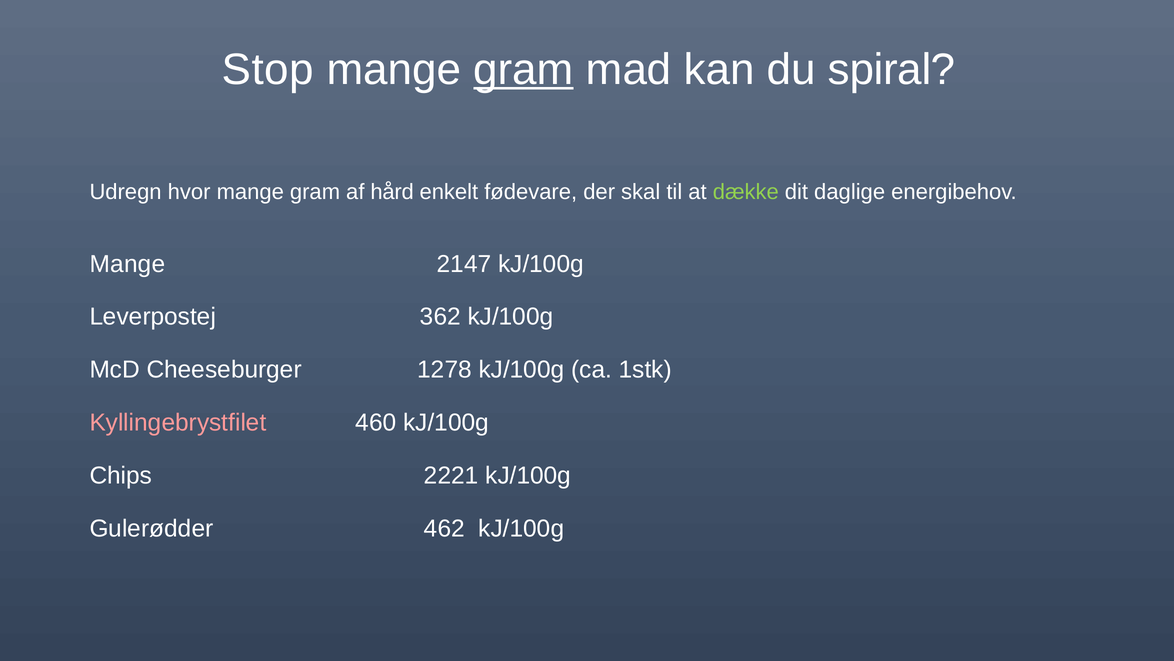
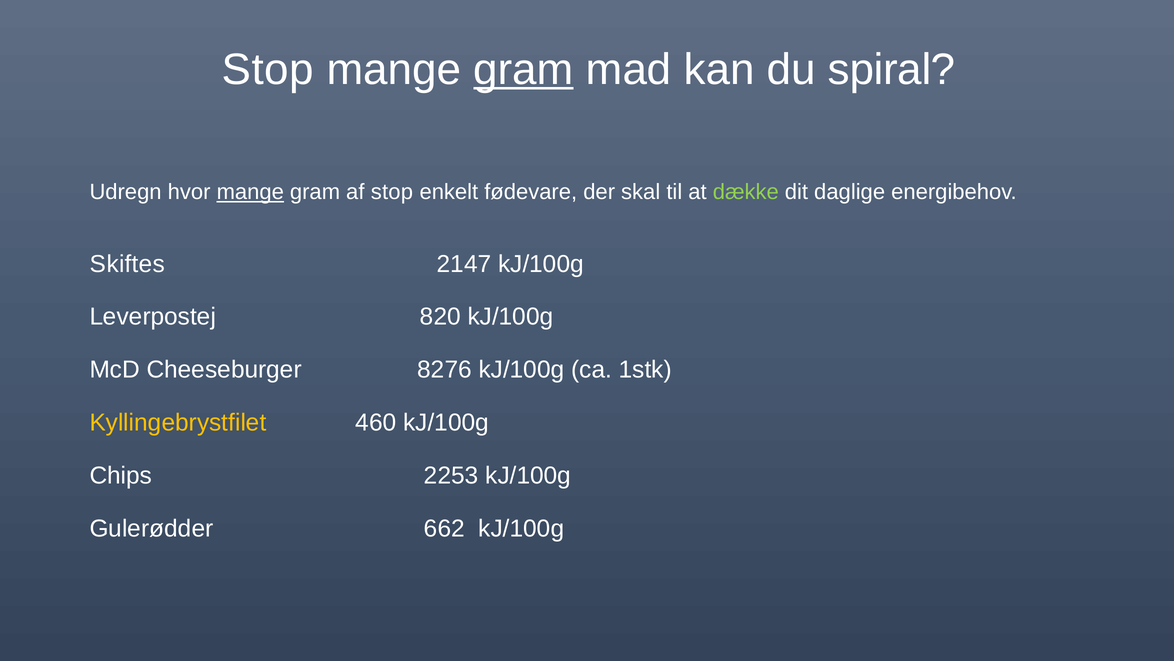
mange underline: none -> present (250, 192)
af hård: hård -> stop (392, 192)
Mange: Mange -> Skiftes (127, 264)
362: 362 -> 820 (440, 317)
1278: 1278 -> 8276 (445, 369)
Kyllingebrystfilet colour: pink -> yellow (178, 422)
2221: 2221 -> 2253 (451, 475)
462: 462 -> 662 (444, 528)
